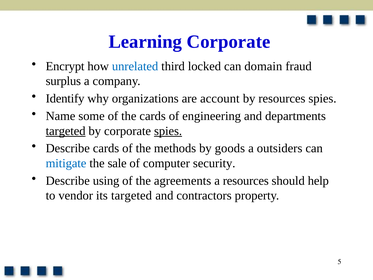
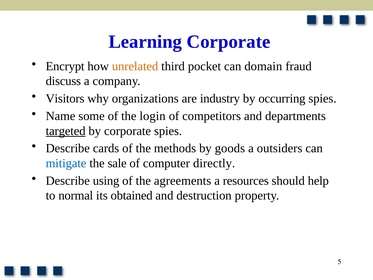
unrelated colour: blue -> orange (135, 66)
locked: locked -> pocket (204, 66)
surplus: surplus -> discuss (63, 81)
Identify: Identify -> Visitors (65, 98)
account: account -> industry (220, 98)
by resources: resources -> occurring (282, 98)
the cards: cards -> login (153, 116)
engineering: engineering -> competitors (212, 116)
spies underline: present -> none (168, 131)
security: security -> directly (214, 163)
vendor: vendor -> normal (76, 195)
its targeted: targeted -> obtained (132, 195)
contractors: contractors -> destruction (204, 195)
